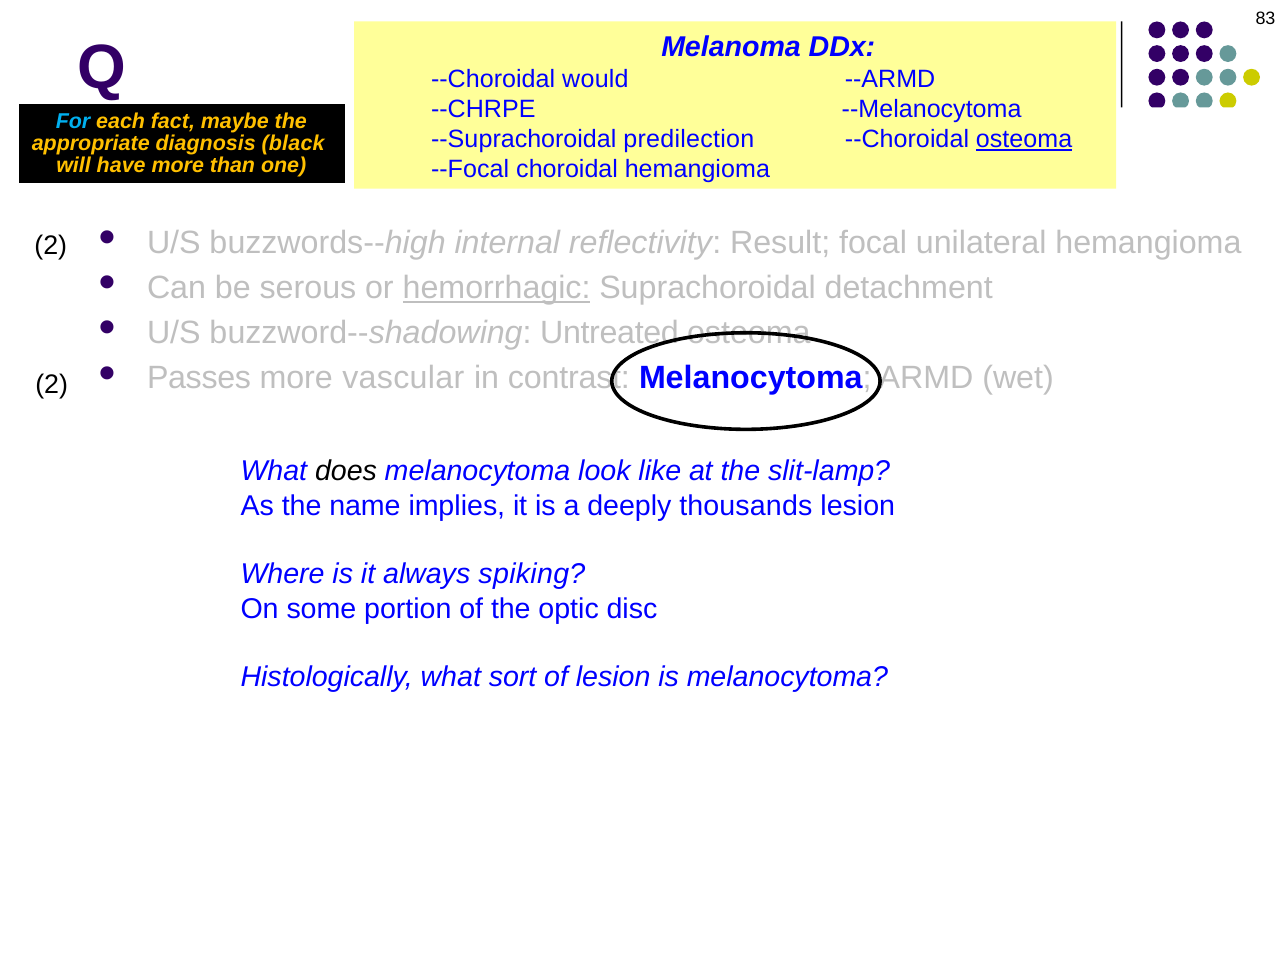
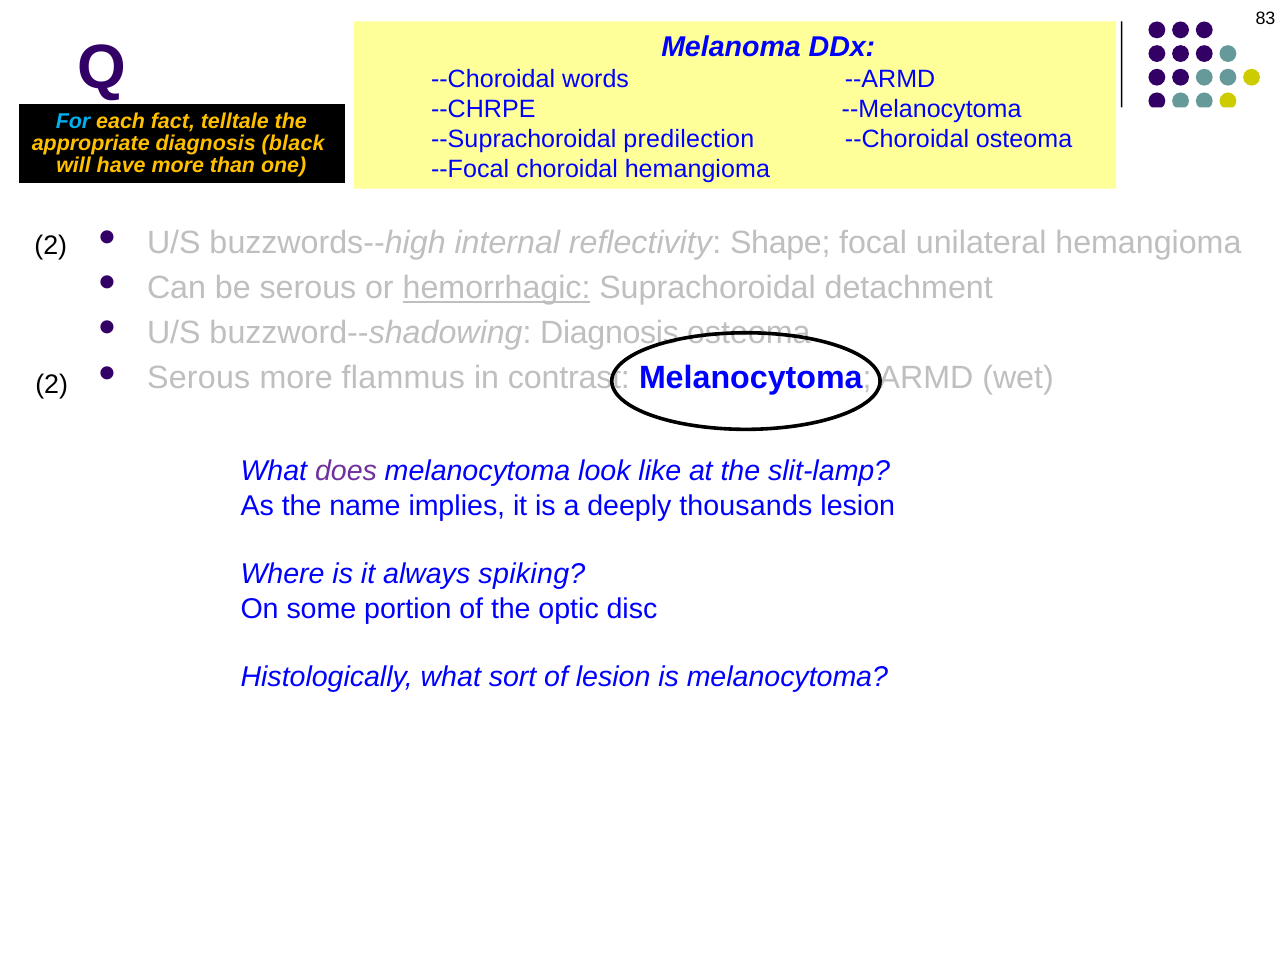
would: would -> words (596, 79)
maybe: maybe -> telltale (235, 121)
osteoma underline: present -> none (1024, 139)
Result: Result -> Shape (780, 243)
buzzword--shadowing Untreated: Untreated -> Diagnosis (610, 333)
Passes: Passes -> Serous (199, 378)
vascular: vascular -> flammus (403, 378)
does colour: black -> purple (346, 471)
